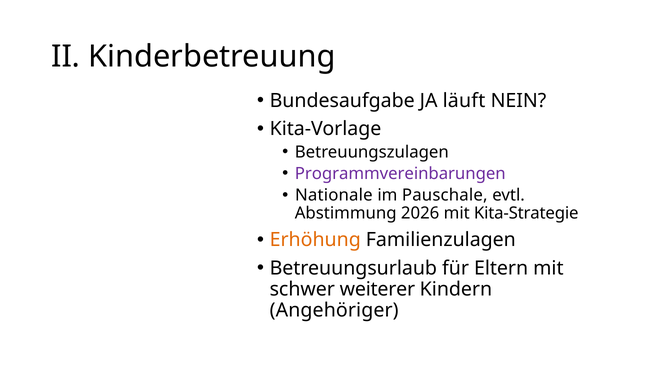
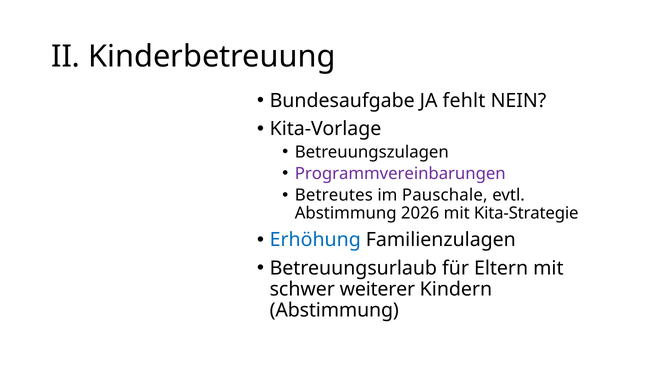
läuft: läuft -> fehlt (464, 101)
Nationale: Nationale -> Betreutes (334, 195)
Erhöhung colour: orange -> blue (315, 240)
Angehöriger: Angehöriger -> Abstimmung (334, 310)
